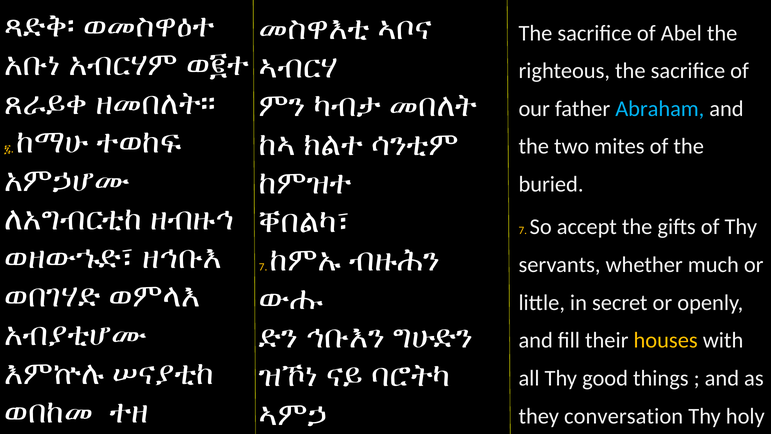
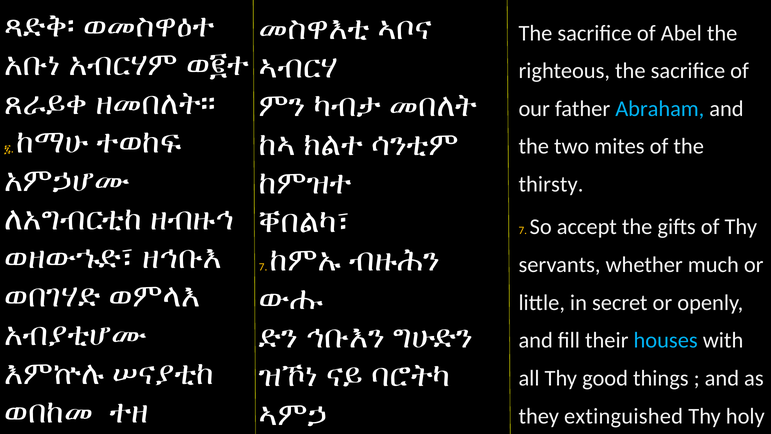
buried: buried -> thirsty (551, 184)
houses colour: yellow -> light blue (666, 340)
conversation: conversation -> extinguished (624, 416)
